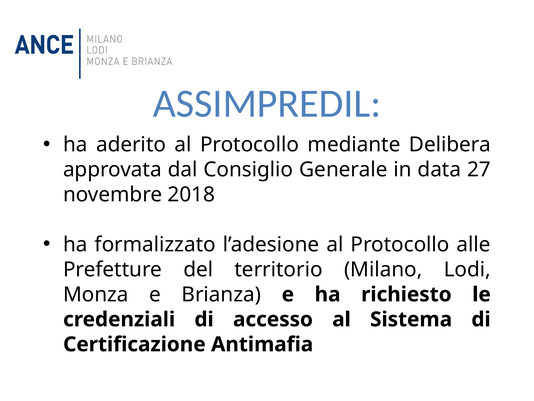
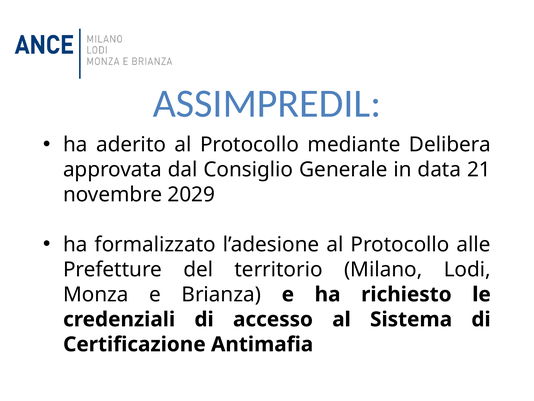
27: 27 -> 21 (479, 169)
2018: 2018 -> 2029 (191, 194)
